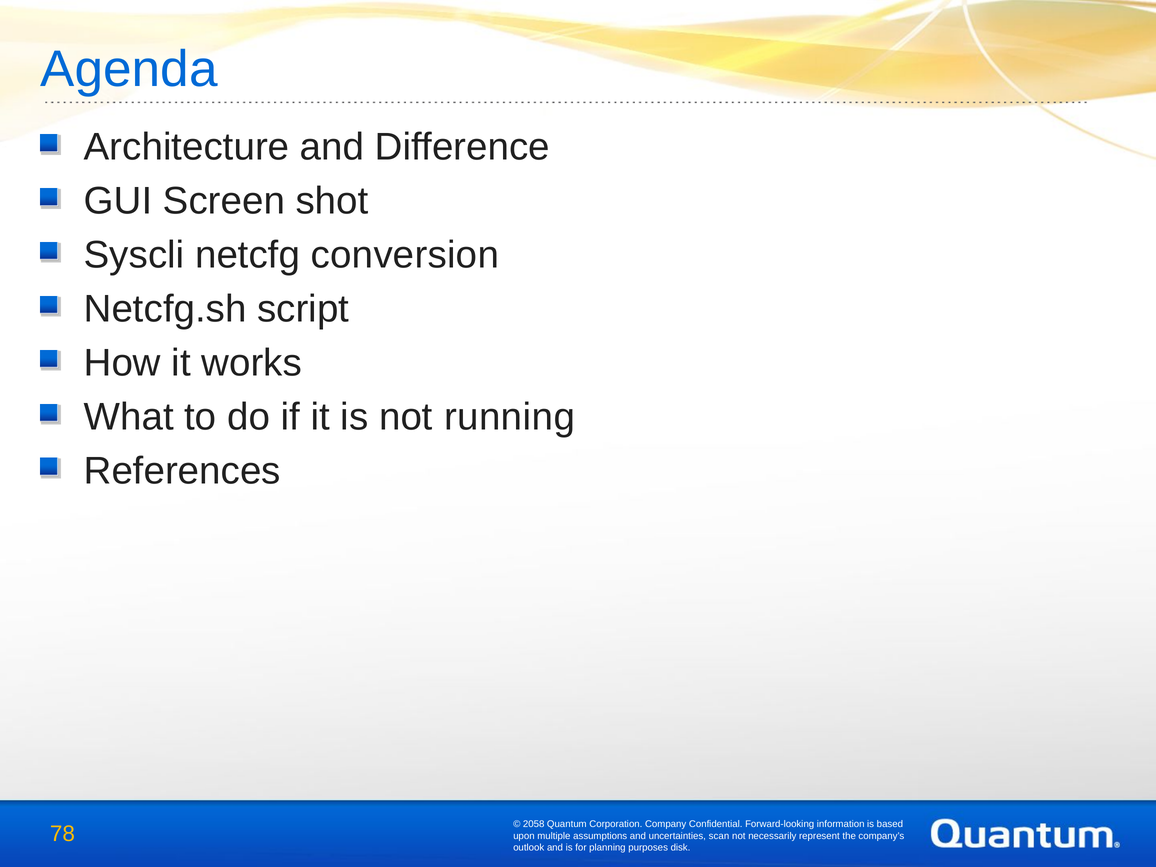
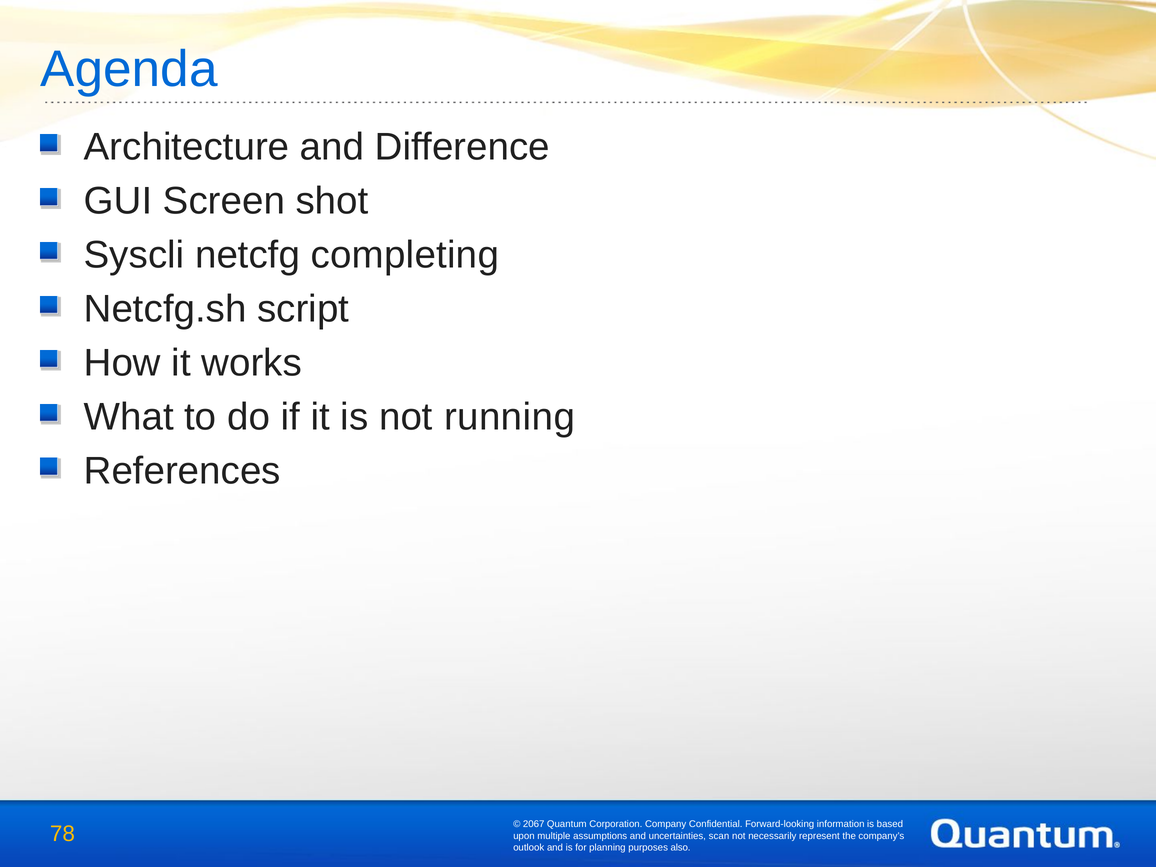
conversion: conversion -> completing (405, 255)
2058: 2058 -> 2067 (534, 824)
disk: disk -> also (681, 847)
